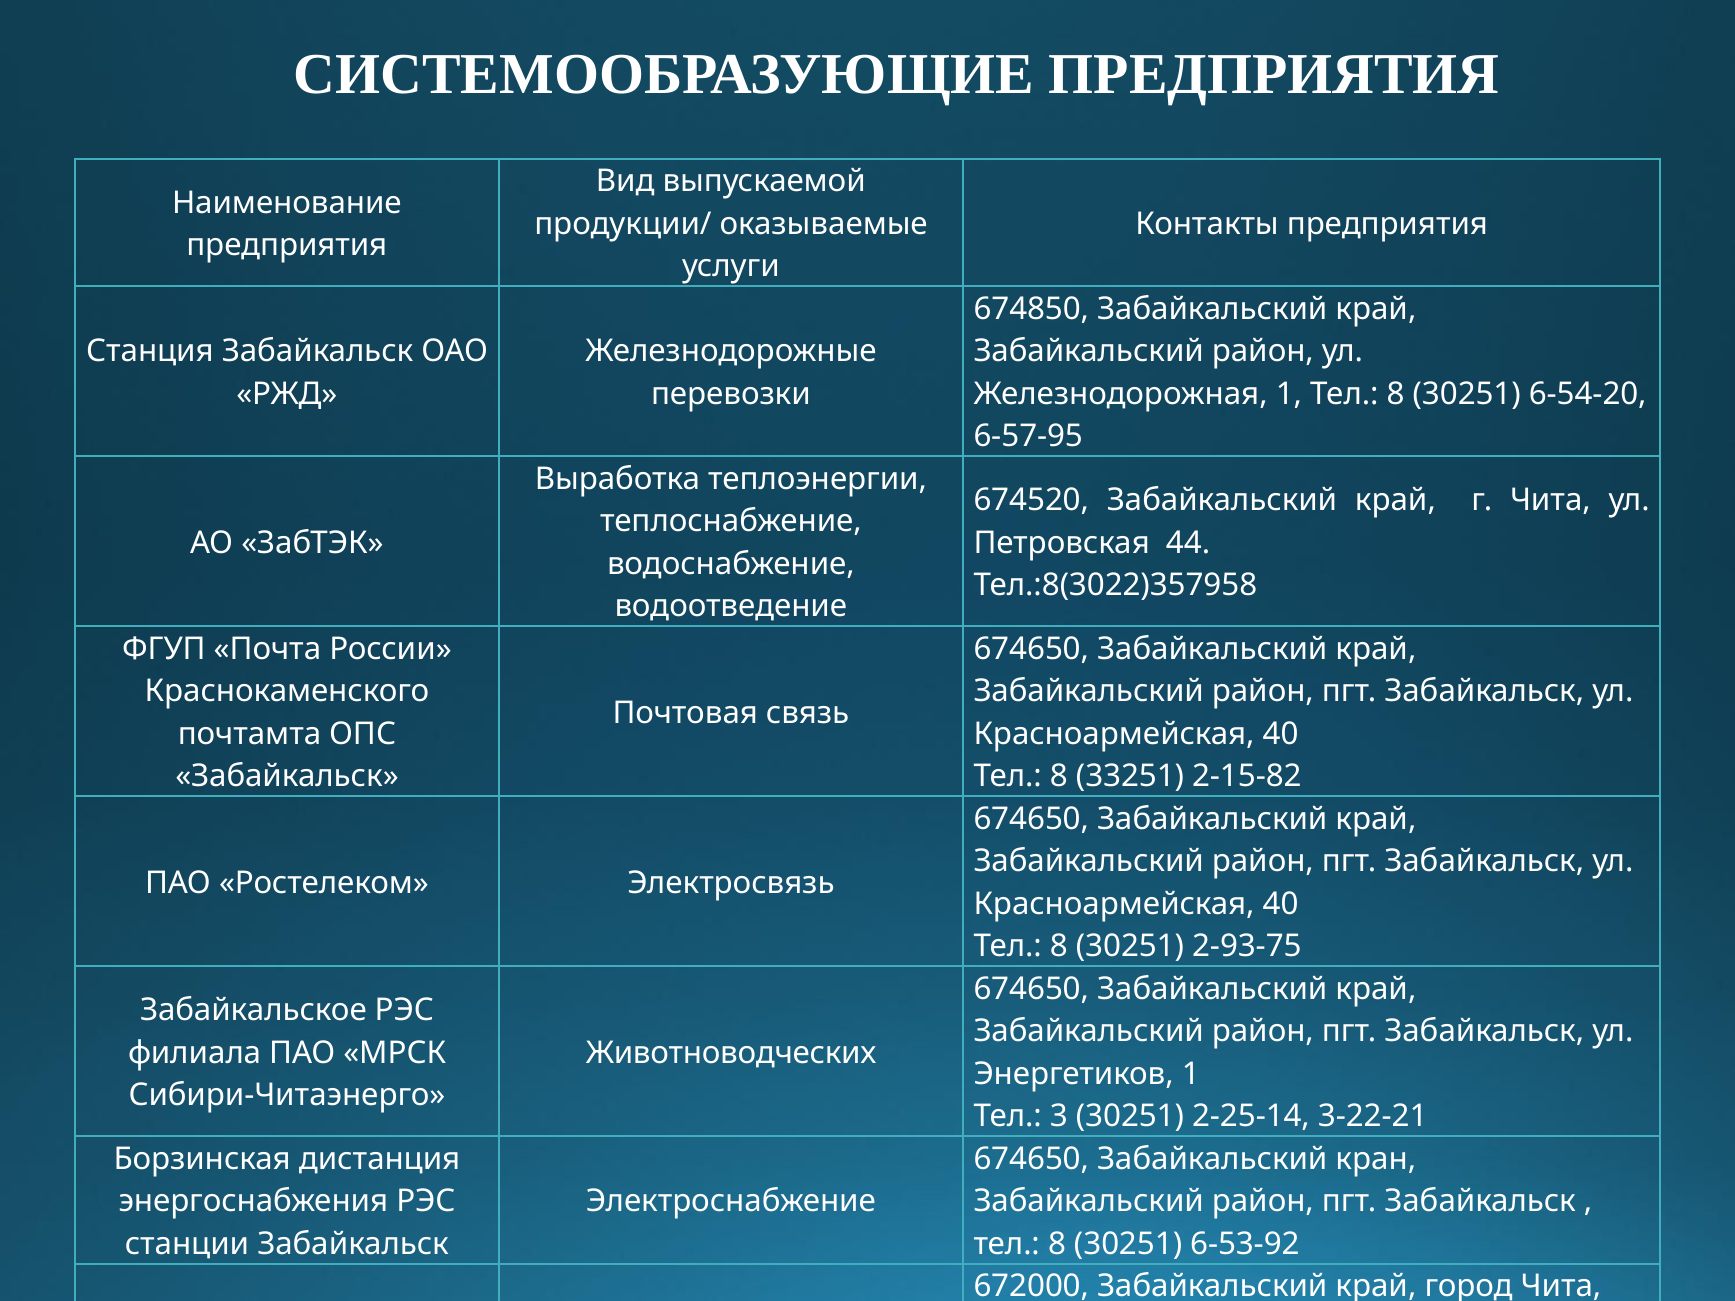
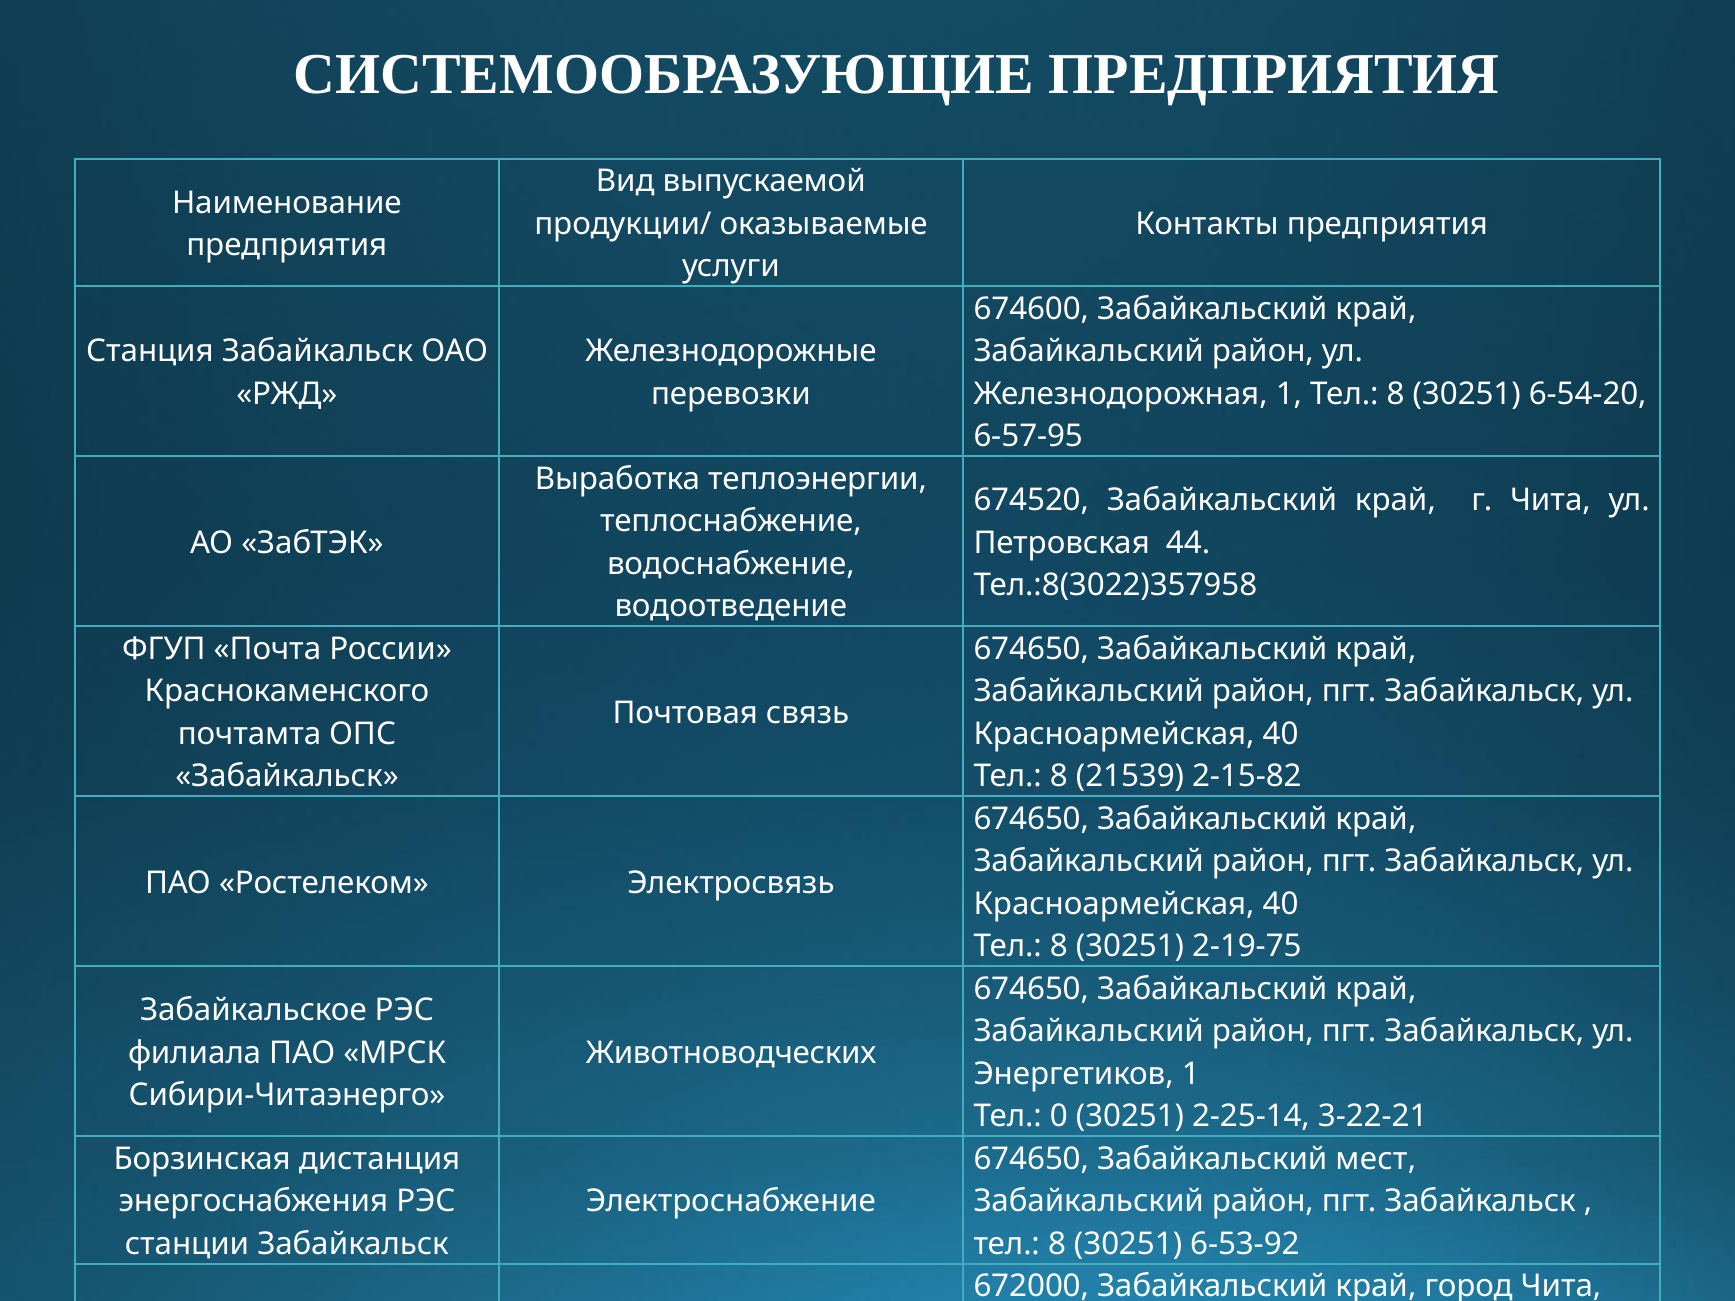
674850: 674850 -> 674600 (1031, 309)
33251: 33251 -> 21539 (1130, 777)
2-93-75: 2-93-75 -> 2-19-75 (1247, 947)
3: 3 -> 0 (1059, 1117)
кран: кран -> мест (1376, 1159)
